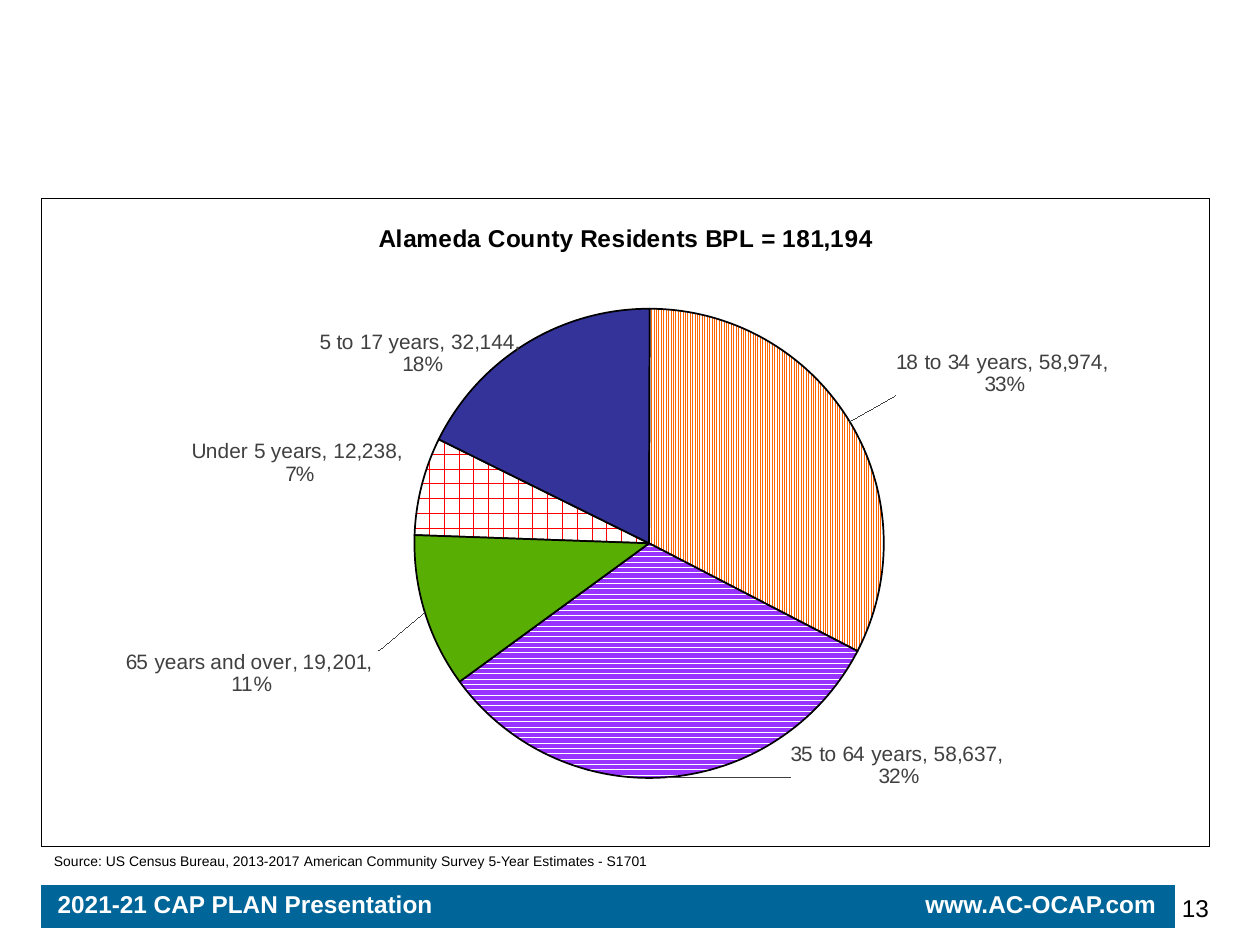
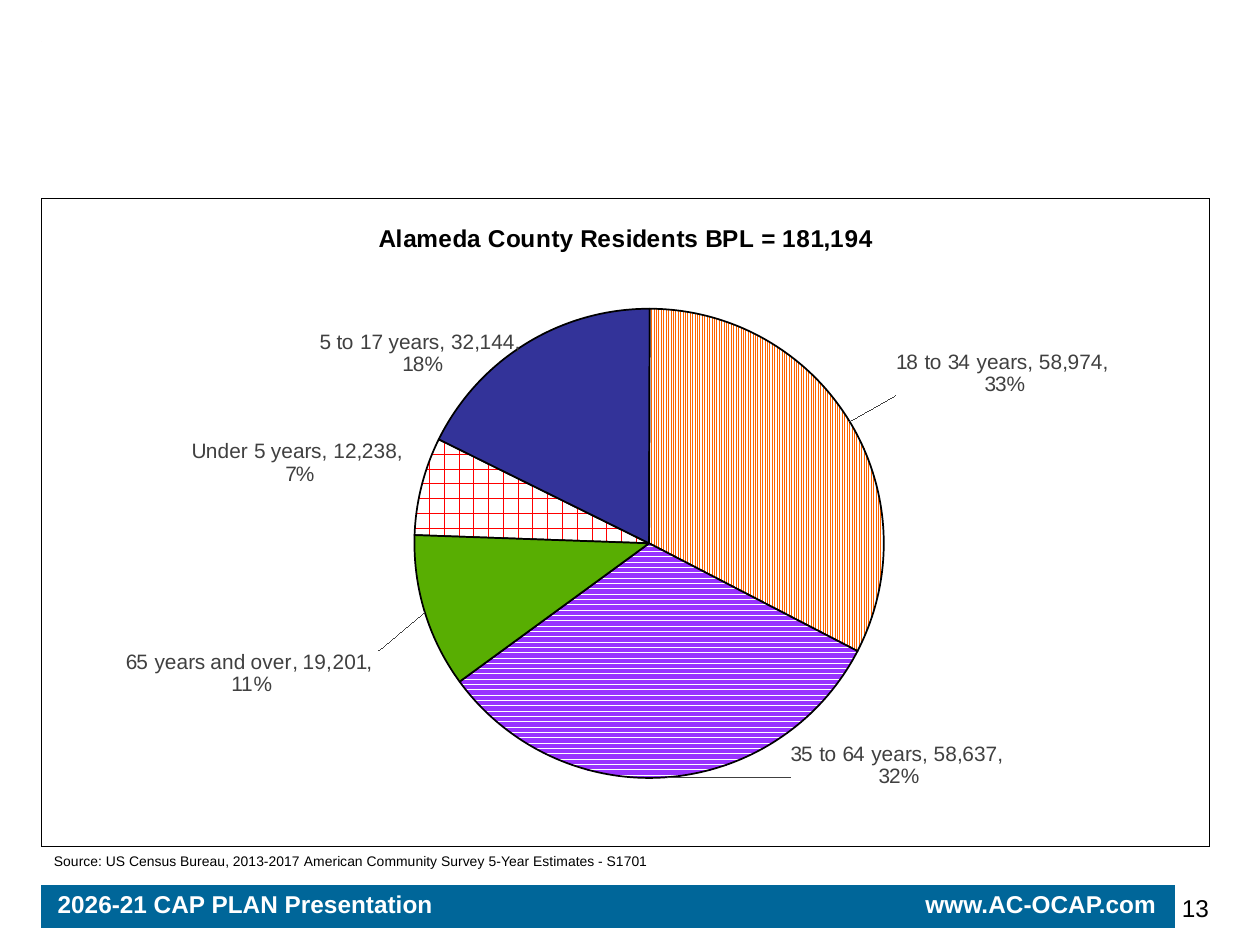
2021-21: 2021-21 -> 2026-21 (102, 905)
